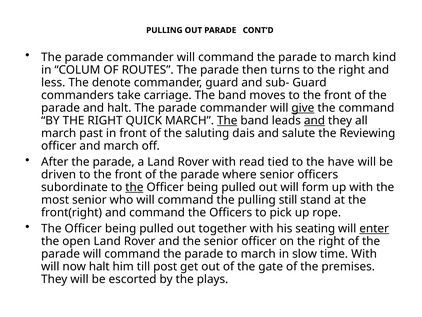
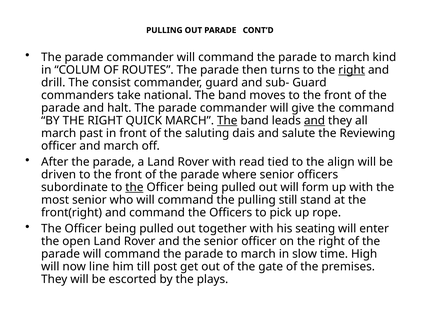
right underline: none -> present (352, 70)
less: less -> drill (53, 82)
denote: denote -> consist (111, 82)
carriage: carriage -> national (168, 95)
give underline: present -> none (303, 108)
have: have -> align (341, 162)
enter underline: present -> none (374, 228)
time With: With -> High (364, 254)
now halt: halt -> line (99, 266)
